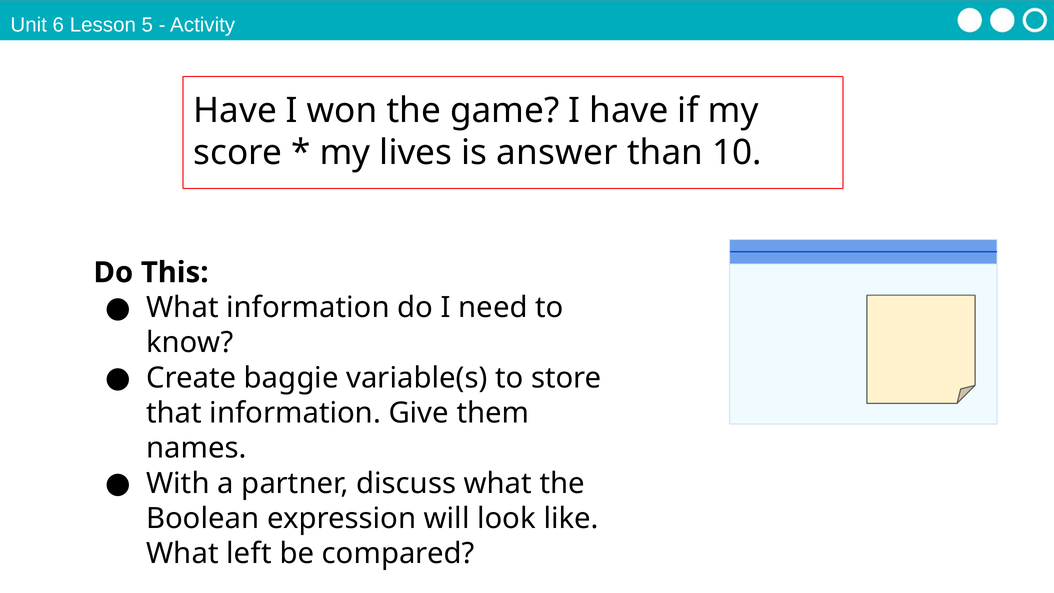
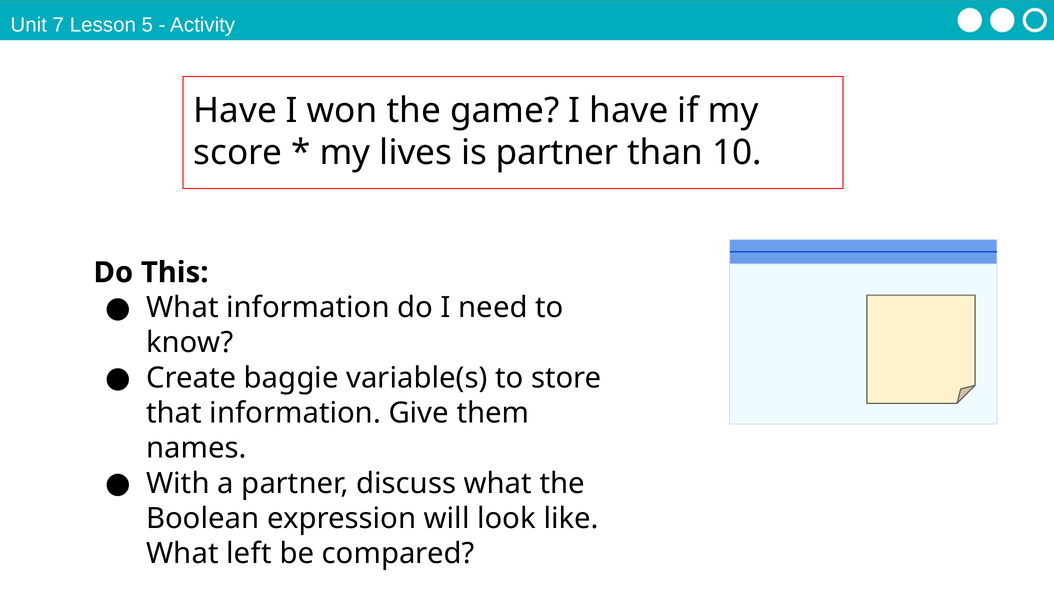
6: 6 -> 7 (58, 25)
is answer: answer -> partner (557, 153)
